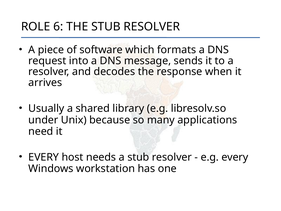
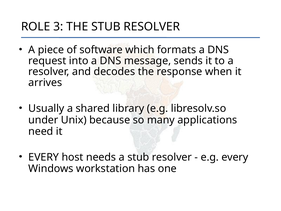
6: 6 -> 3 (58, 27)
